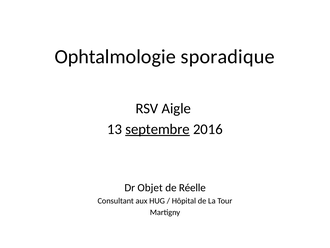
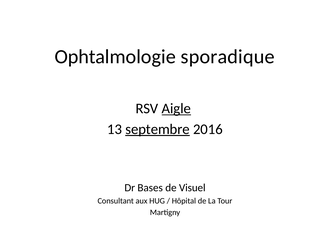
Aigle underline: none -> present (176, 108)
Objet: Objet -> Bases (150, 187)
Réelle: Réelle -> Visuel (192, 187)
